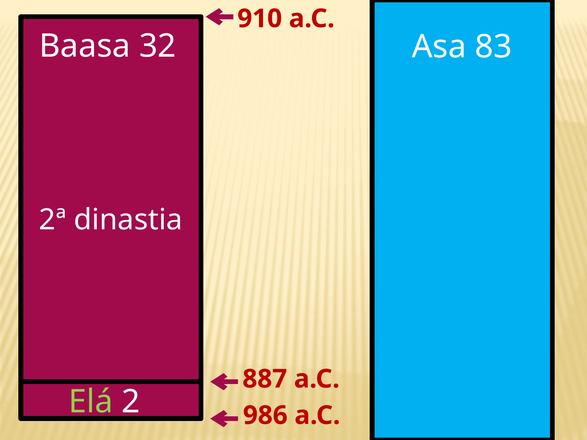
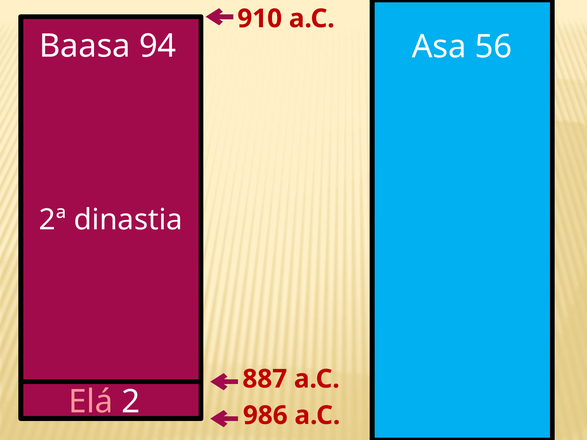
32: 32 -> 94 (158, 46)
83: 83 -> 56 (494, 47)
Elá colour: light green -> pink (91, 402)
